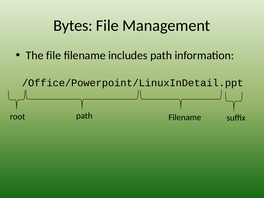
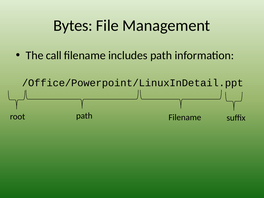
The file: file -> call (54, 55)
